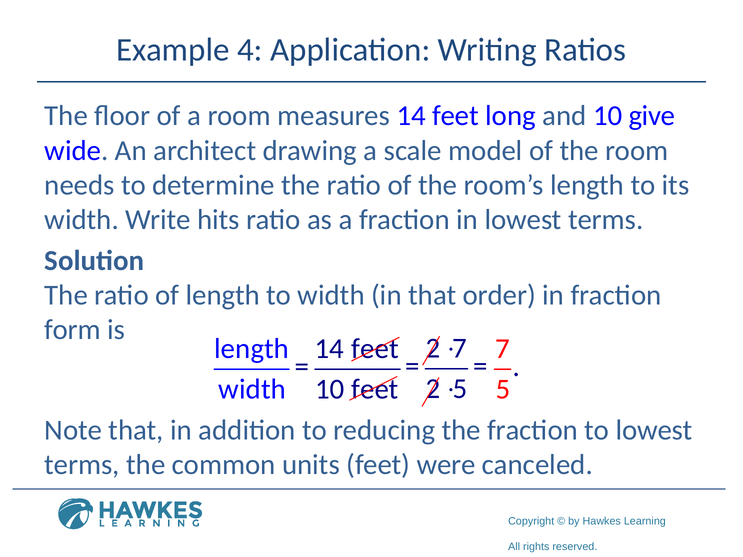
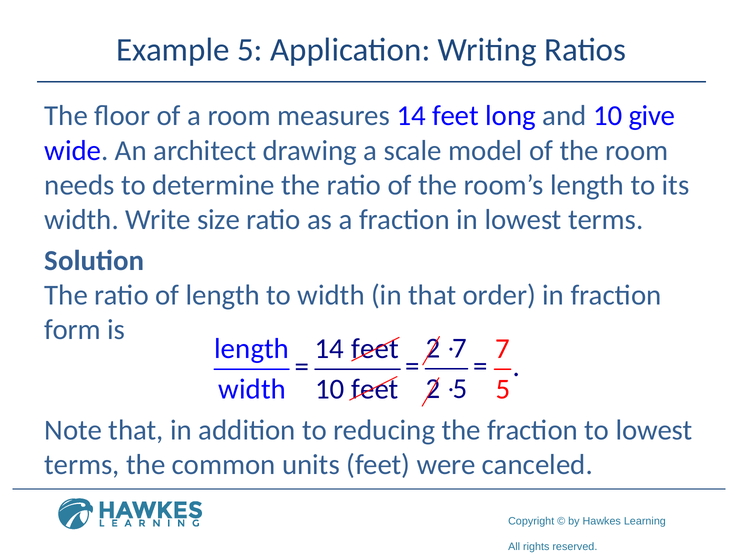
Example 4: 4 -> 5 (250, 50)
hits: hits -> size (219, 220)
